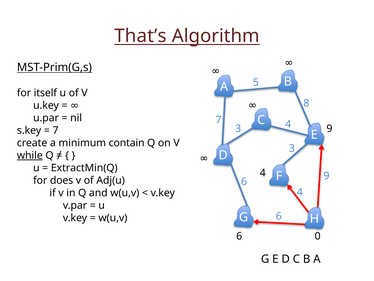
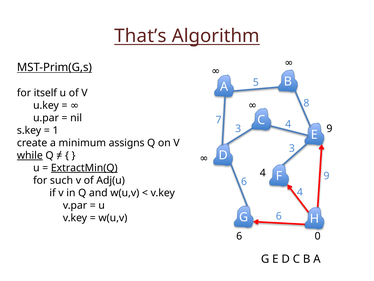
7: 7 -> 1 (56, 130)
contain: contain -> assigns (127, 143)
ExtractMin(Q underline: none -> present (84, 168)
does: does -> such (61, 180)
